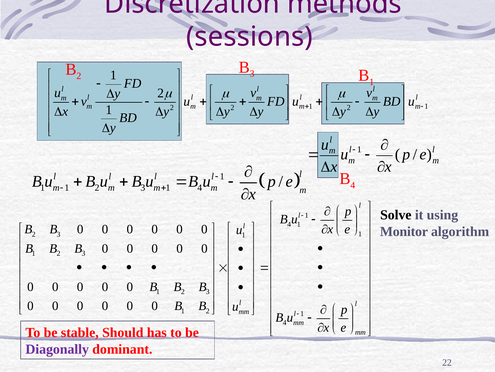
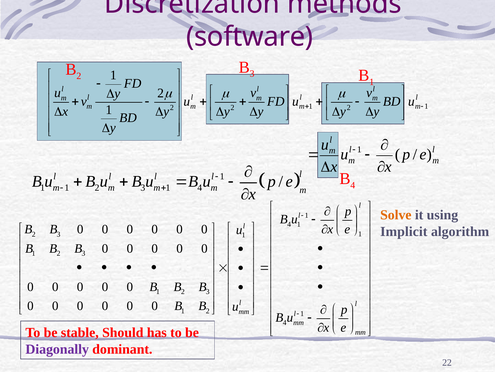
sessions: sessions -> software (250, 37)
Solve colour: black -> orange (396, 215)
Monitor: Monitor -> Implicit (404, 231)
